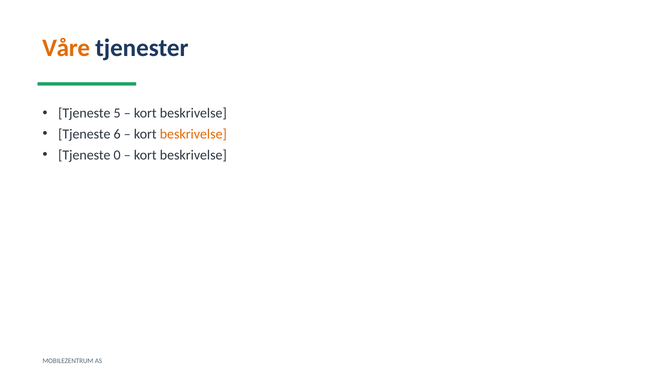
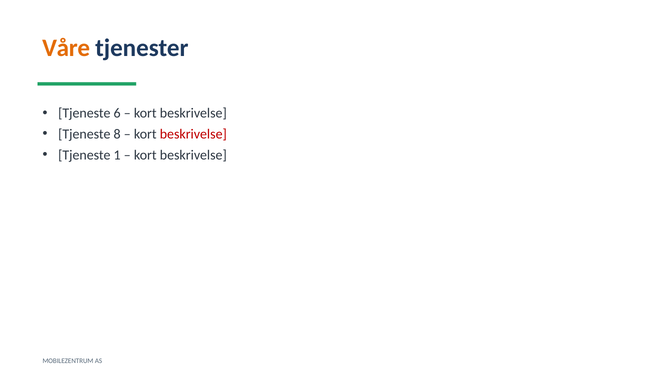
5: 5 -> 6 (117, 113)
6: 6 -> 8 (117, 134)
beskrivelse colour: orange -> red (193, 134)
0: 0 -> 1 (117, 155)
